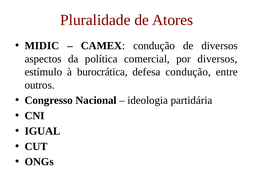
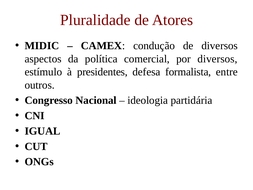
burocrática: burocrática -> presidentes (102, 72)
defesa condução: condução -> formalista (188, 72)
